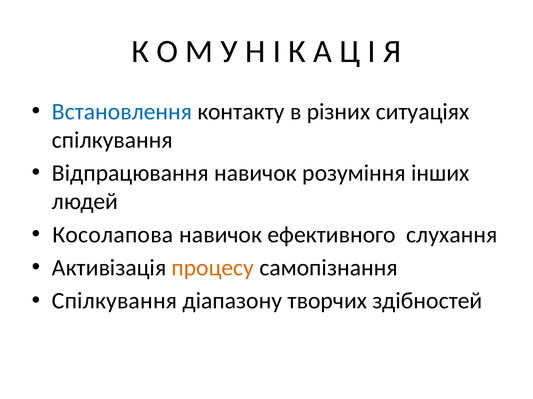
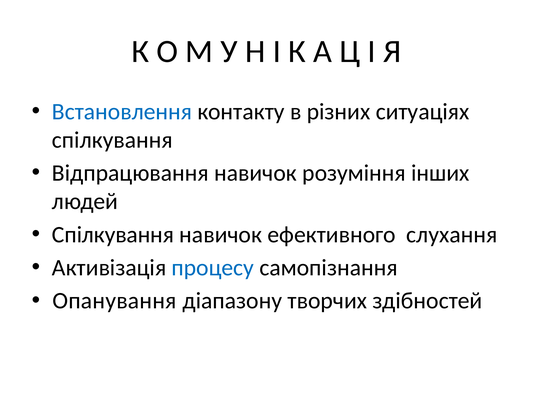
Косолапова: Косолапова -> Спілкування (113, 235)
процесу colour: orange -> blue (213, 268)
Спілкування: Спілкування -> Опанування (114, 301)
